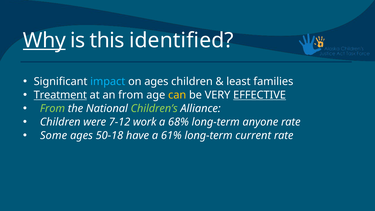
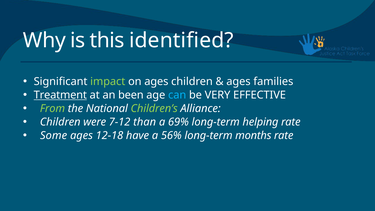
Why underline: present -> none (44, 40)
impact colour: light blue -> light green (108, 82)
least: least -> ages (238, 82)
an from: from -> been (131, 95)
can colour: yellow -> light blue (177, 95)
EFFECTIVE underline: present -> none (260, 95)
work: work -> than (145, 122)
68%: 68% -> 69% (178, 122)
anyone: anyone -> helping (260, 122)
50-18: 50-18 -> 12-18 (109, 136)
61%: 61% -> 56% (171, 136)
current: current -> months (253, 136)
